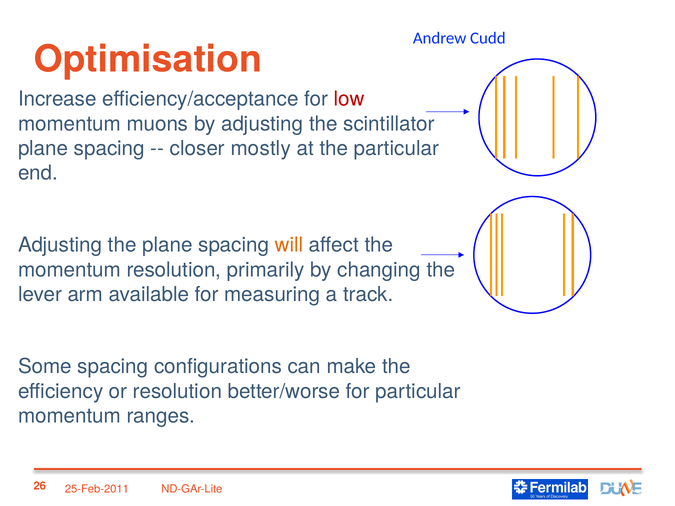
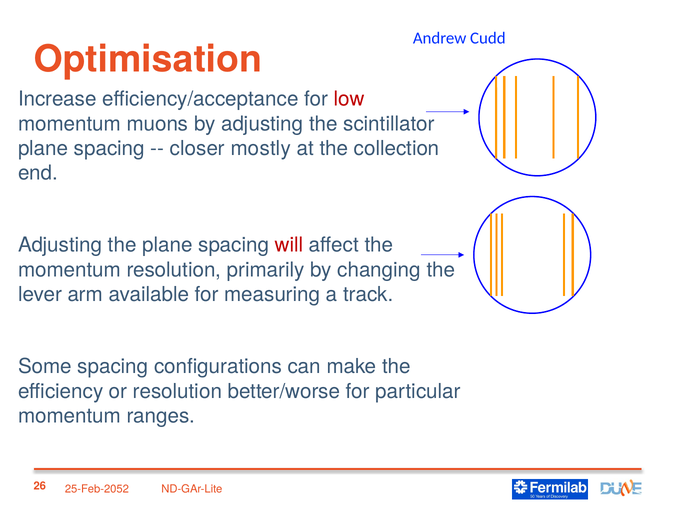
the particular: particular -> collection (397, 149)
will colour: orange -> red (289, 245)
25-Feb-2011: 25-Feb-2011 -> 25-Feb-2052 (97, 489)
